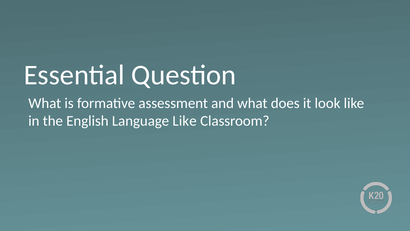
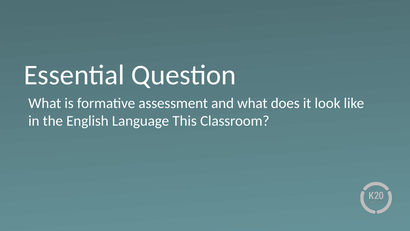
Language Like: Like -> This (185, 121)
